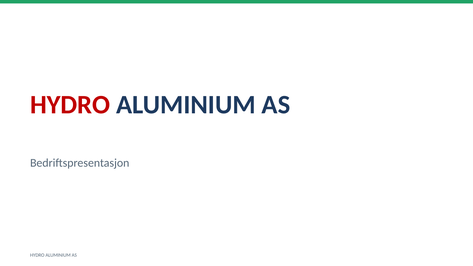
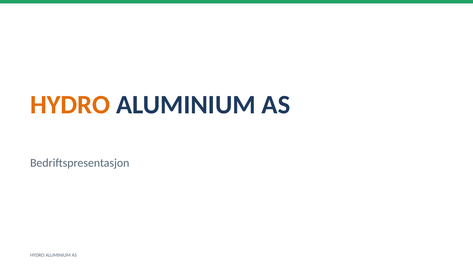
HYDRO colour: red -> orange (70, 105)
